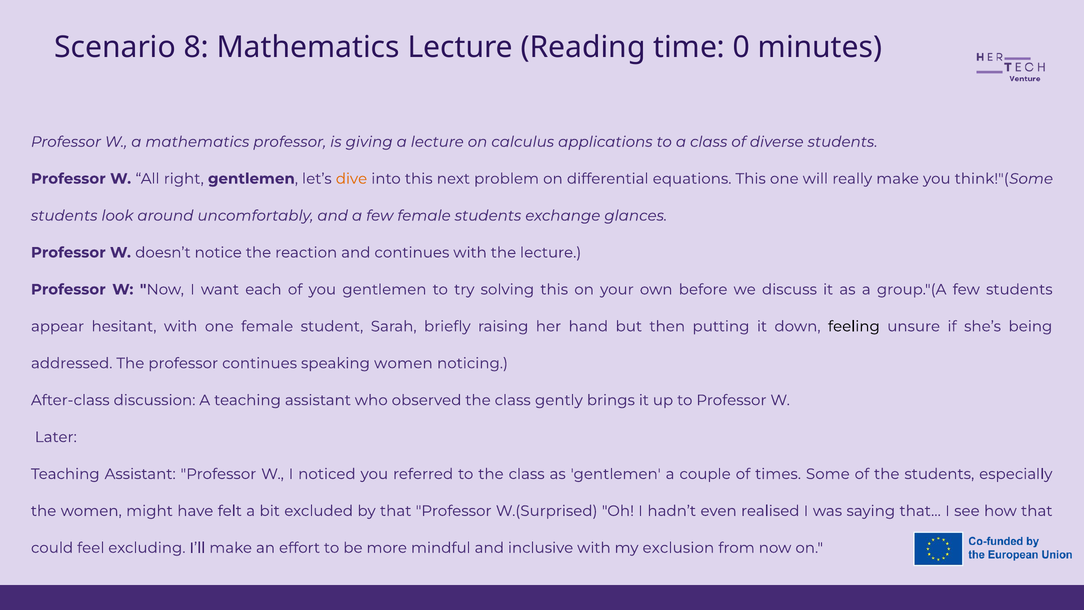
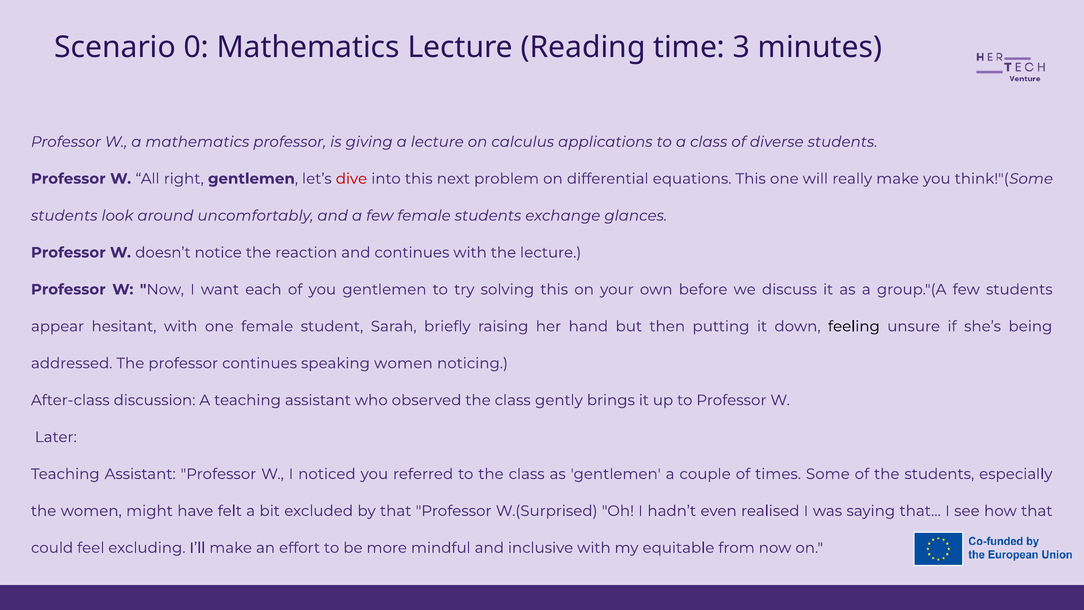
8: 8 -> 0 (196, 47)
0: 0 -> 3 (741, 47)
dive colour: orange -> red (351, 179)
exclusion: exclusion -> equitable (678, 548)
